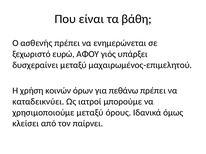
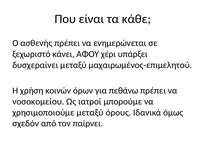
βάθη: βάθη -> κάθε (136, 19)
ευρώ: ευρώ -> κάνει (63, 54)
γιός: γιός -> χέρι (108, 54)
καταδεικνύει: καταδεικνύει -> νοσοκομείου (38, 102)
κλείσει: κλείσει -> σχεδόν (26, 124)
